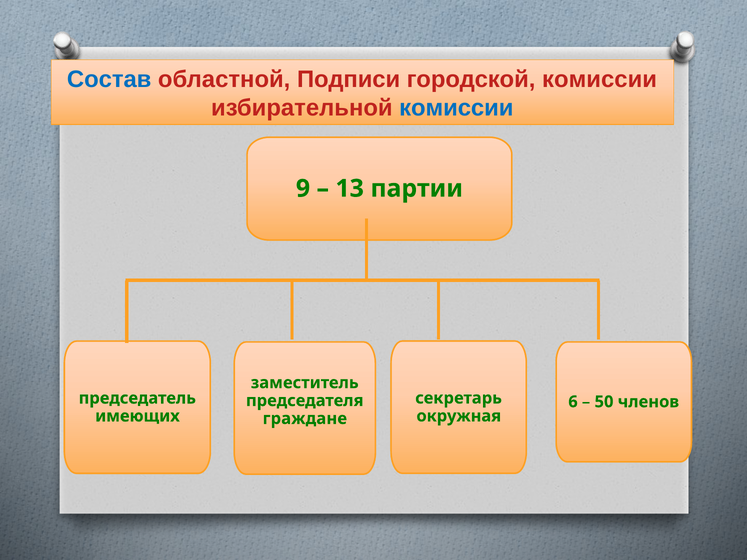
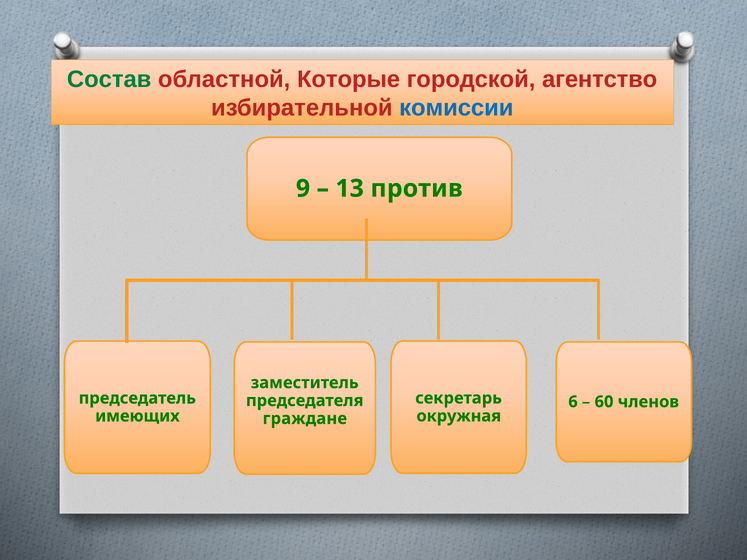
Состав colour: blue -> green (109, 79)
Подписи: Подписи -> Которые (349, 79)
городской комиссии: комиссии -> агентство (600, 79)
партии: партии -> против (417, 189)
50: 50 -> 60 (604, 402)
